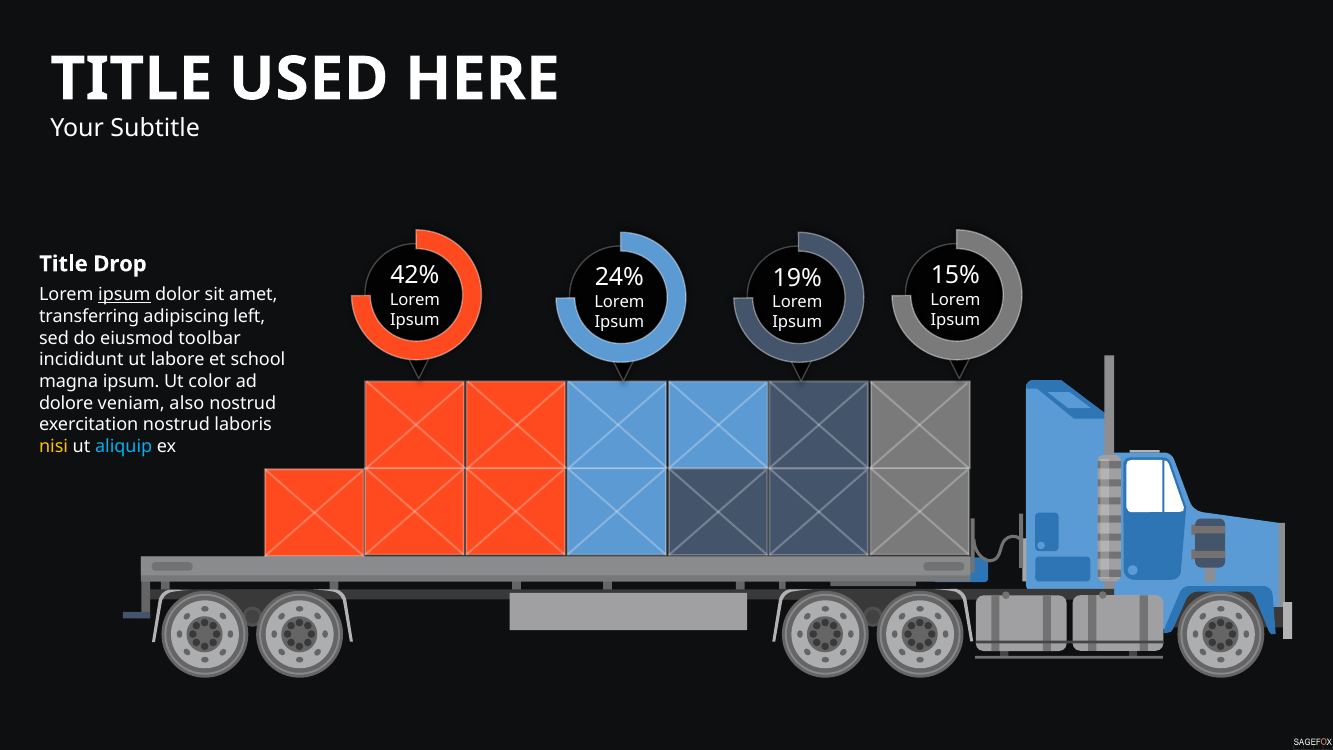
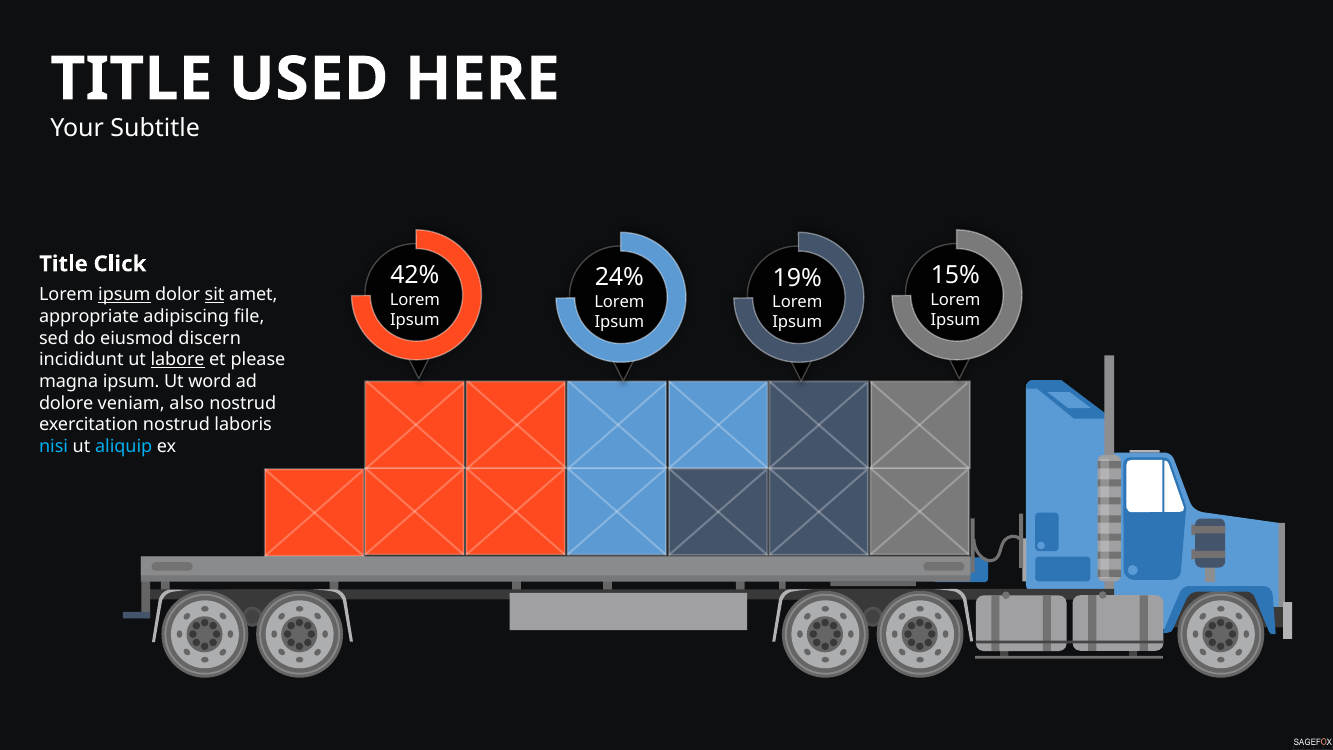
Drop: Drop -> Click (120, 264)
sit underline: none -> present (215, 295)
transferring: transferring -> appropriate (89, 316)
left: left -> file (249, 316)
toolbar: toolbar -> discern (210, 338)
labore underline: none -> present (178, 360)
school: school -> please (258, 360)
color: color -> word (210, 381)
nisi colour: yellow -> light blue (54, 446)
